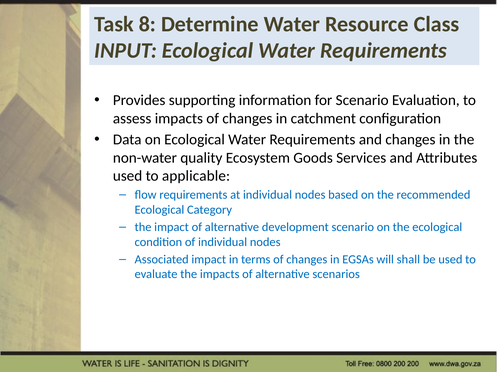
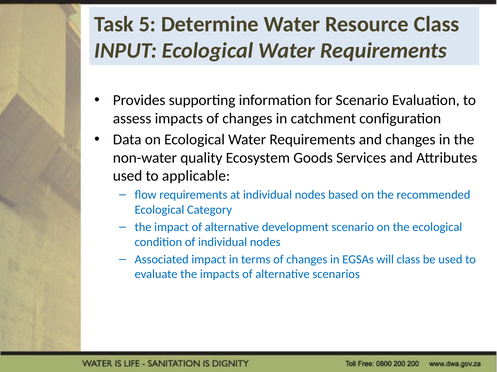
8: 8 -> 5 (147, 24)
will shall: shall -> class (408, 260)
